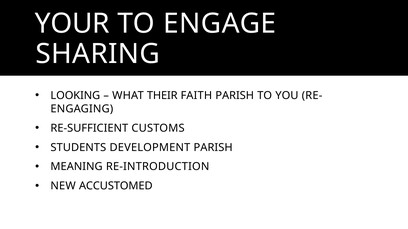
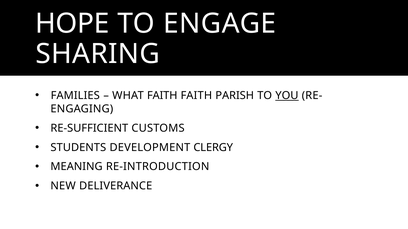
YOUR: YOUR -> HOPE (72, 24)
LOOKING: LOOKING -> FAMILIES (75, 96)
WHAT THEIR: THEIR -> FAITH (162, 96)
YOU underline: none -> present (287, 96)
DEVELOPMENT PARISH: PARISH -> CLERGY (213, 148)
ACCUSTOMED: ACCUSTOMED -> DELIVERANCE (116, 186)
